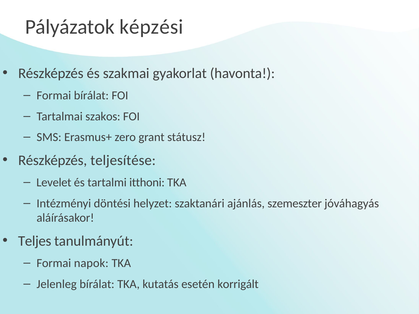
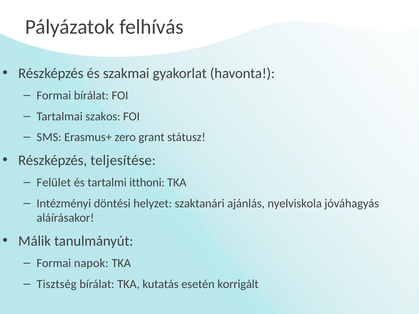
képzési: képzési -> felhívás (152, 27)
Levelet: Levelet -> Felület (54, 183)
szemeszter: szemeszter -> nyelviskola (295, 203)
Teljes: Teljes -> Málik (35, 241)
Jelenleg: Jelenleg -> Tisztség (57, 284)
